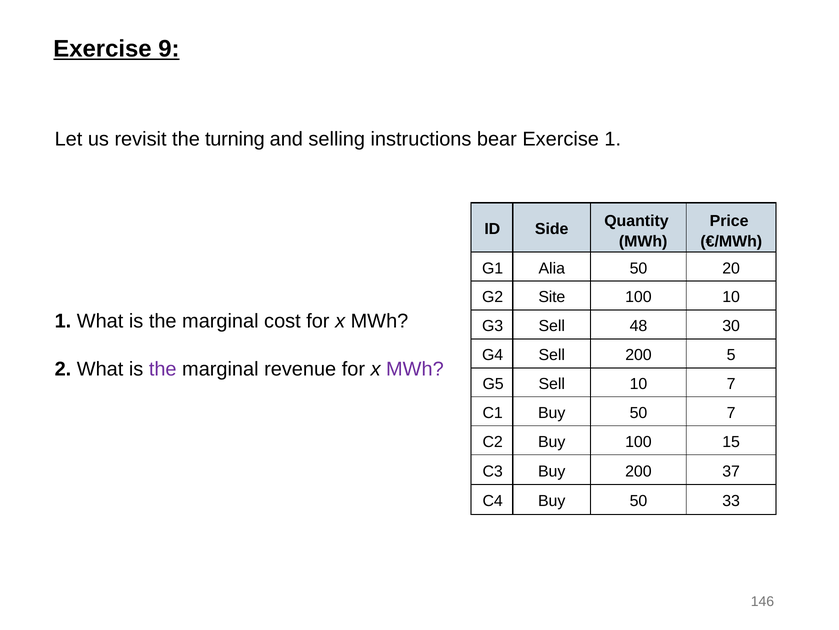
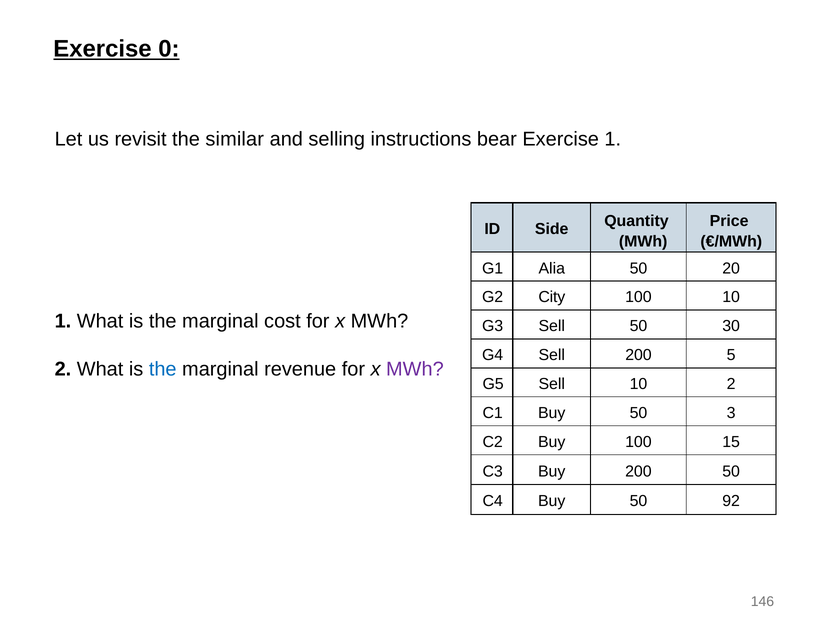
9: 9 -> 0 (169, 49)
turning: turning -> similar (235, 139)
Site: Site -> City (552, 297)
Sell 48: 48 -> 50 (638, 326)
the colour: purple -> blue (163, 369)
10 7: 7 -> 2 (731, 384)
50 7: 7 -> 3 (731, 413)
200 37: 37 -> 50 (731, 472)
33: 33 -> 92 (731, 501)
